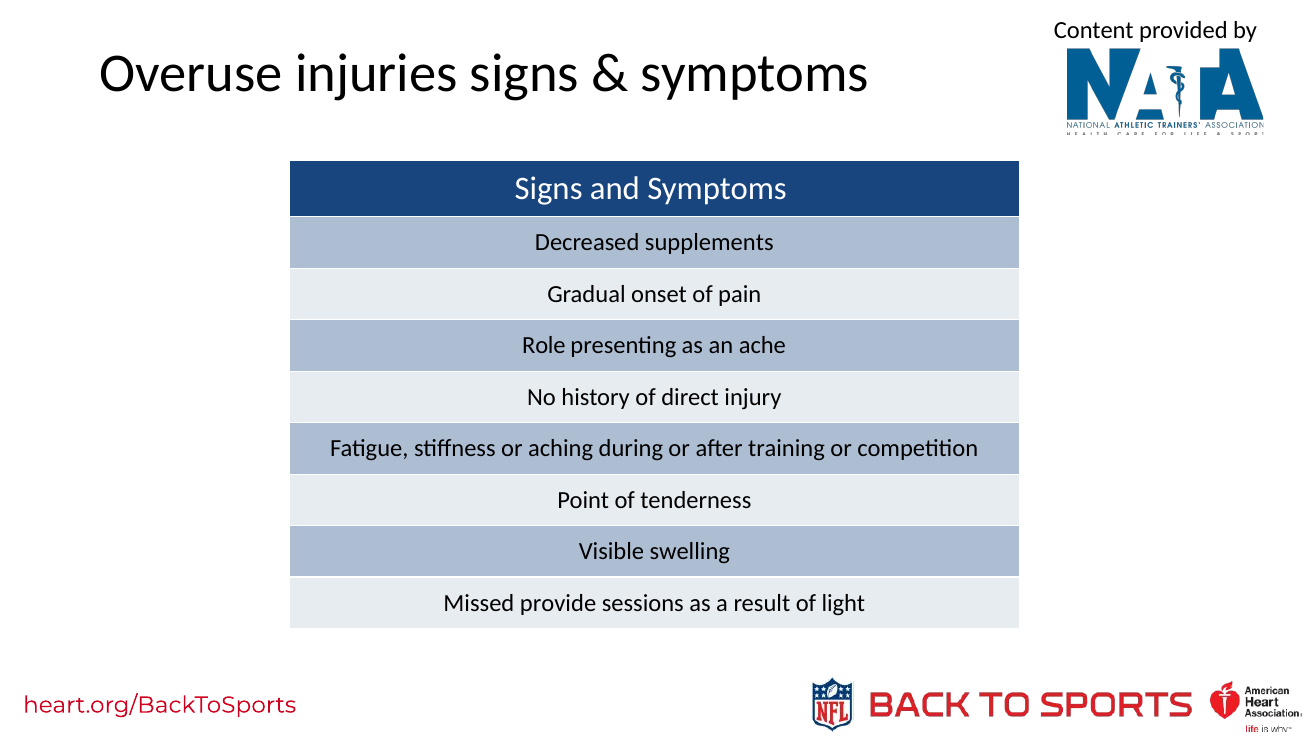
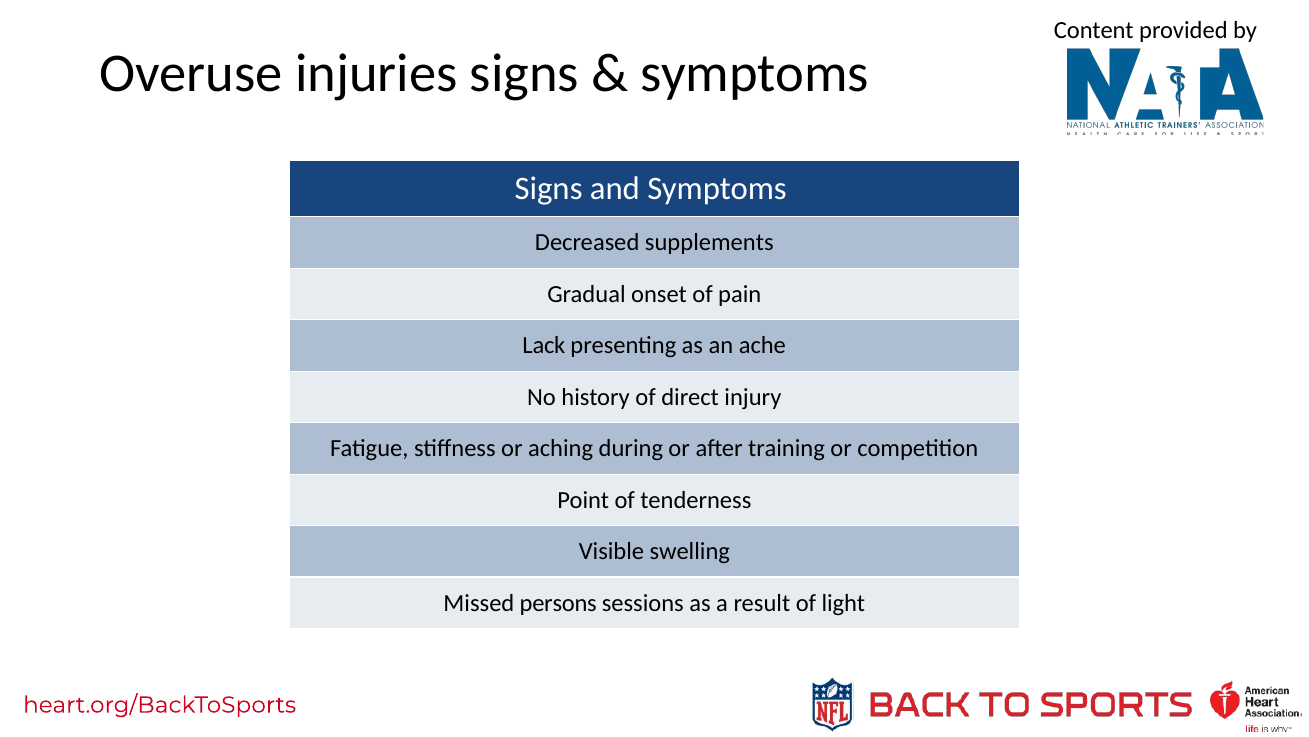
Role: Role -> Lack (544, 345)
provide: provide -> persons (558, 602)
